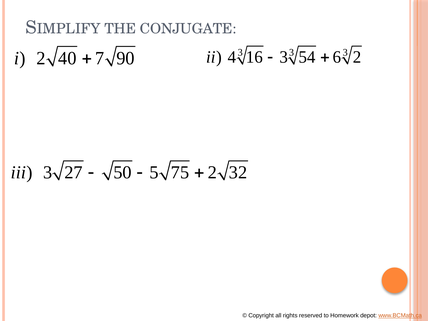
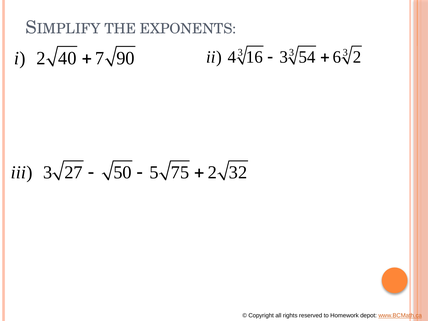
CONJUGATE: CONJUGATE -> EXPONENTS (188, 29)
